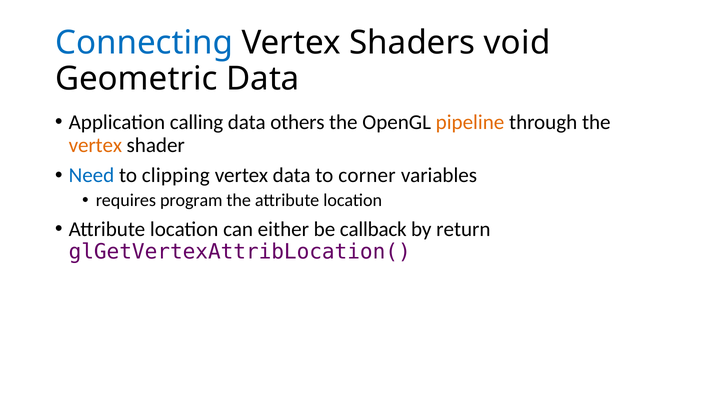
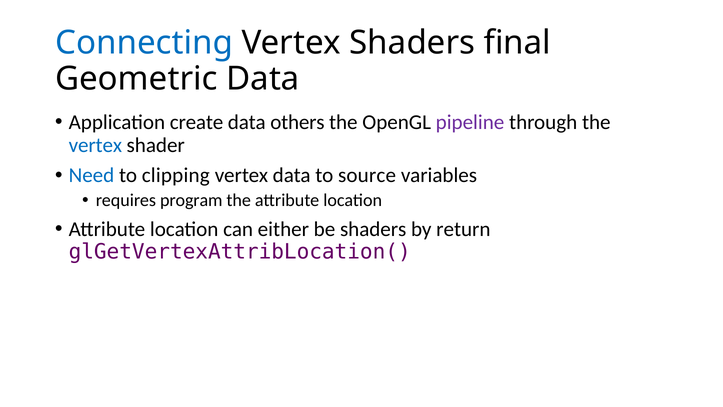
void: void -> final (517, 43)
calling: calling -> create (197, 122)
pipeline colour: orange -> purple (470, 122)
vertex colour: orange -> blue (95, 145)
corner: corner -> source (367, 175)
be callback: callback -> shaders (373, 229)
